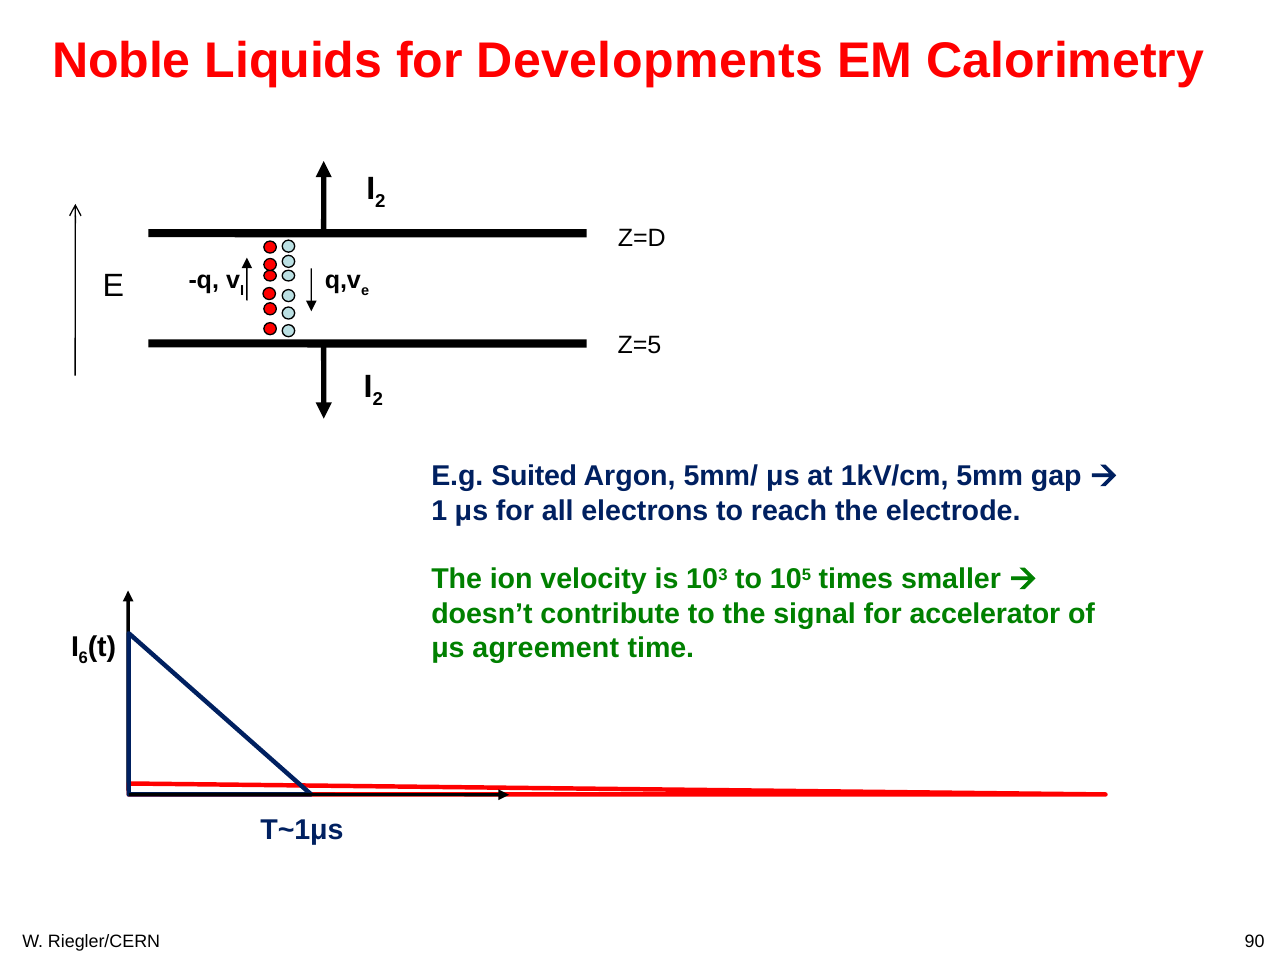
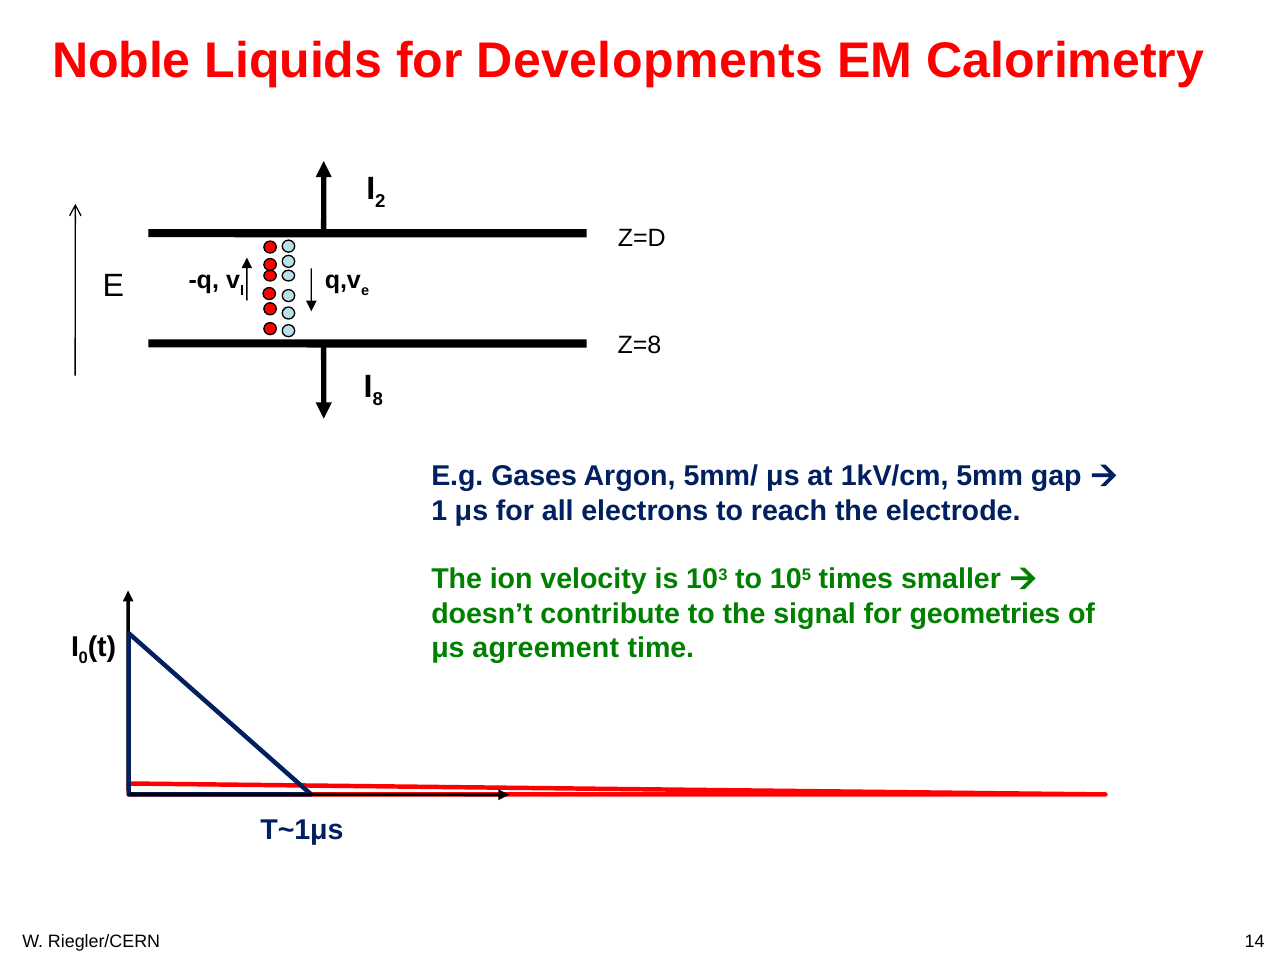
Z=5: Z=5 -> Z=8 (639, 345)
2: 2 -> 8 (378, 400)
Suited: Suited -> Gases (534, 476)
accelerator: accelerator -> geometries (985, 614)
6: 6 -> 0 (83, 658)
90: 90 -> 14 (1255, 941)
